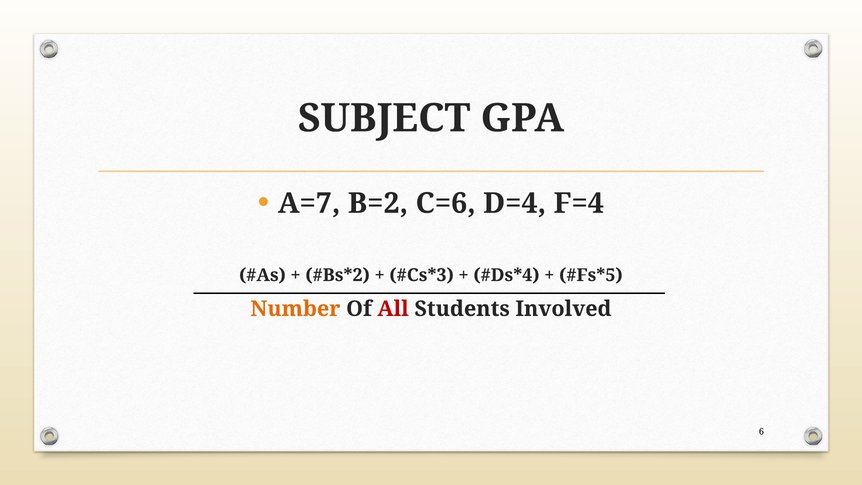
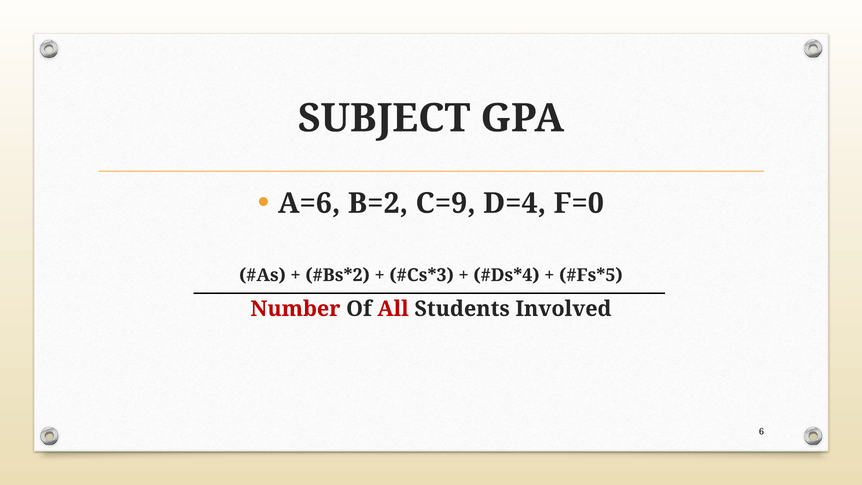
A=7: A=7 -> A=6 (309, 203)
C=6: C=6 -> C=9 (446, 203)
F=4: F=4 -> F=0 (579, 203)
Number colour: orange -> red (295, 309)
